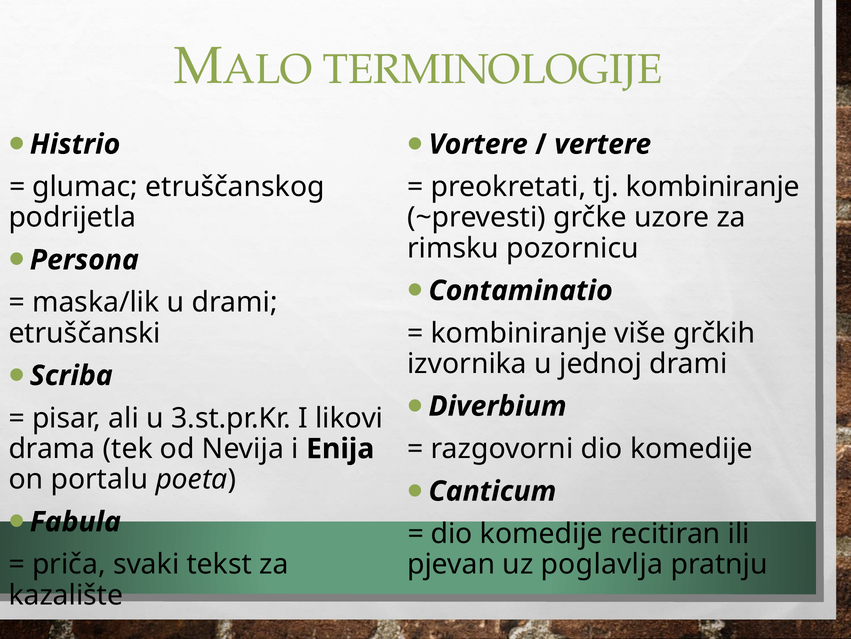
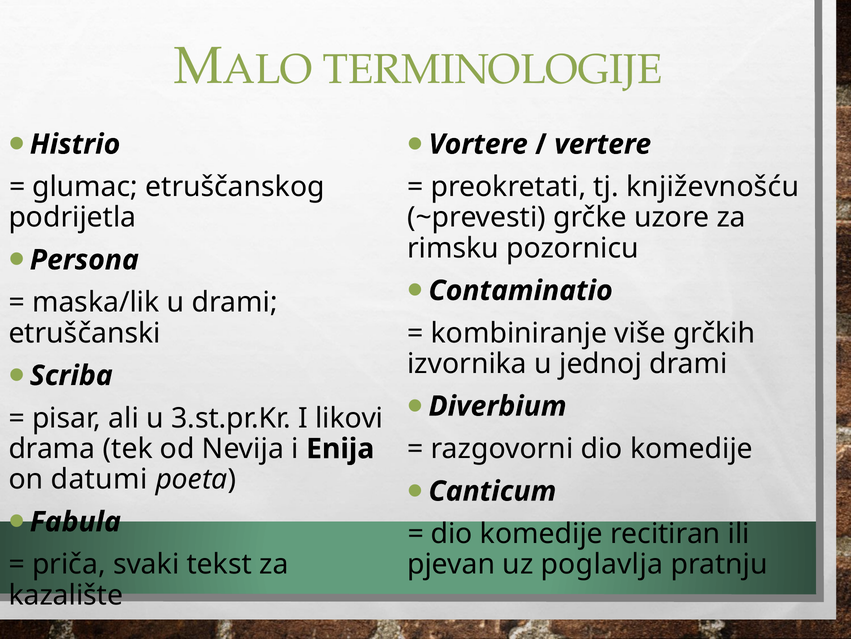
tj kombiniranje: kombiniranje -> književnošću (713, 187)
portalu: portalu -> datumi (99, 479)
